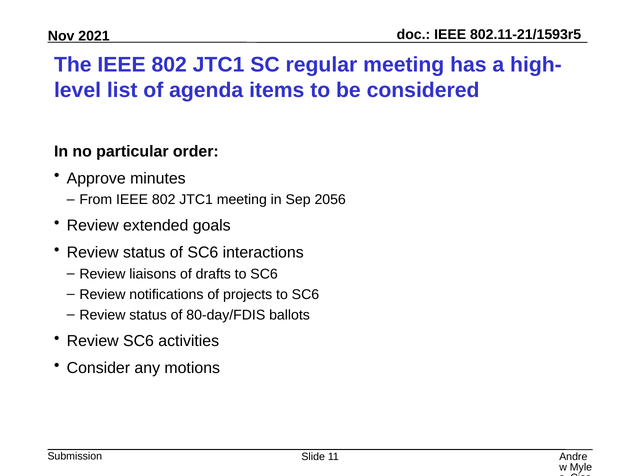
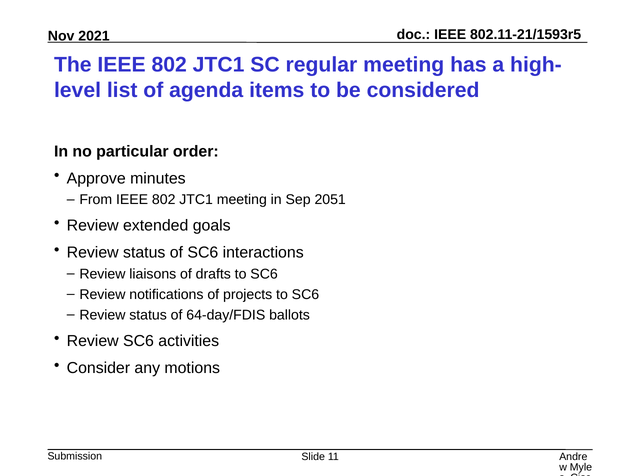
2056: 2056 -> 2051 (330, 200)
80-day/FDIS: 80-day/FDIS -> 64-day/FDIS (226, 315)
